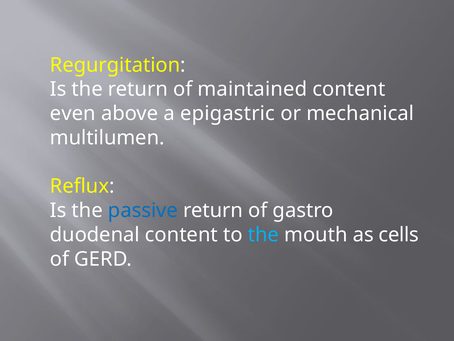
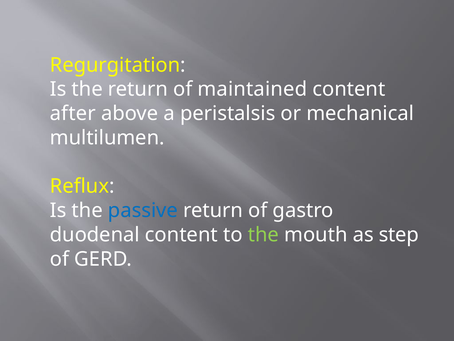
even: even -> after (73, 113)
epigastric: epigastric -> peristalsis (228, 113)
the colour: light blue -> light green (263, 234)
cells: cells -> step (399, 234)
